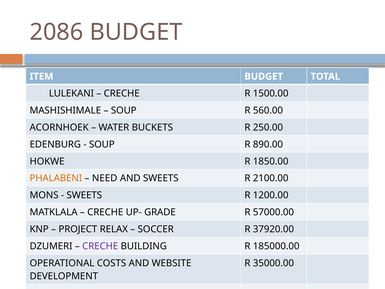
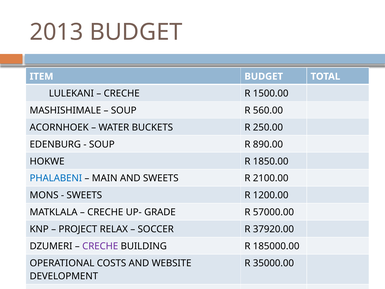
2086: 2086 -> 2013 (56, 32)
PHALABENI colour: orange -> blue (56, 178)
NEED: NEED -> MAIN (105, 178)
